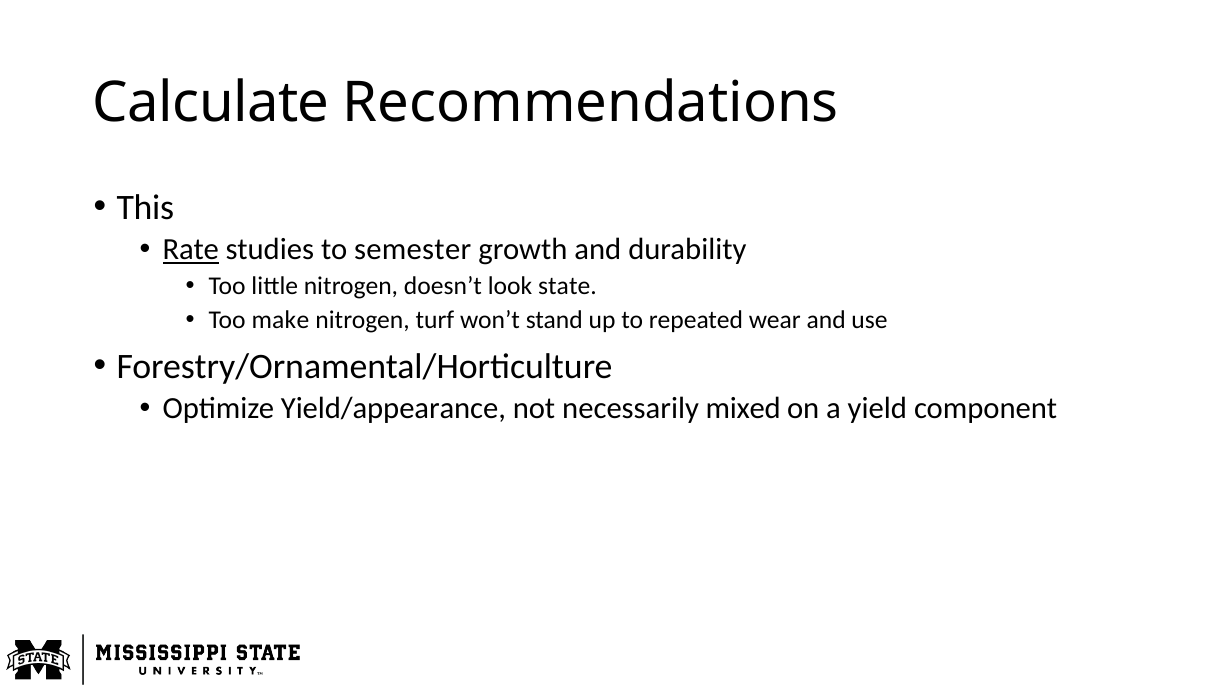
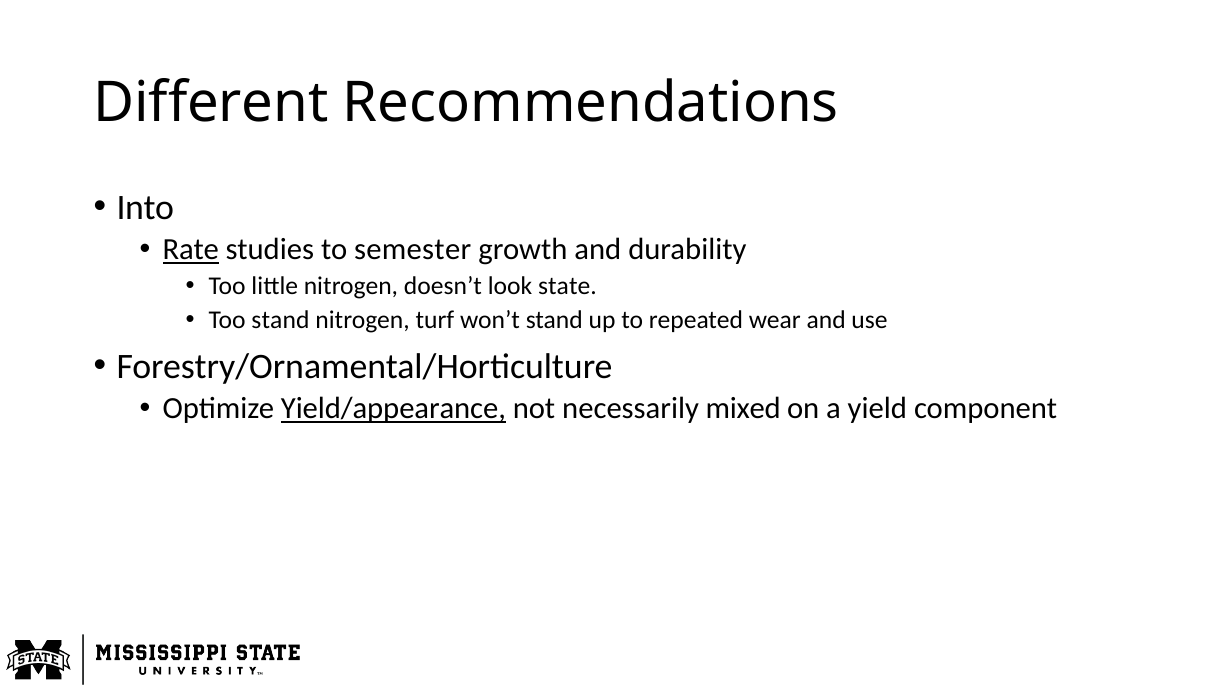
Calculate: Calculate -> Different (211, 103)
This: This -> Into (145, 207)
Too make: make -> stand (281, 320)
Yield/appearance underline: none -> present (393, 409)
